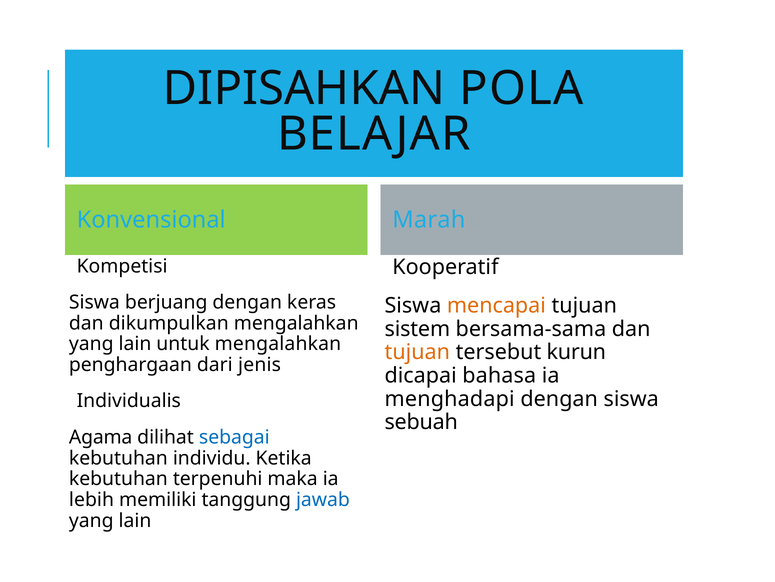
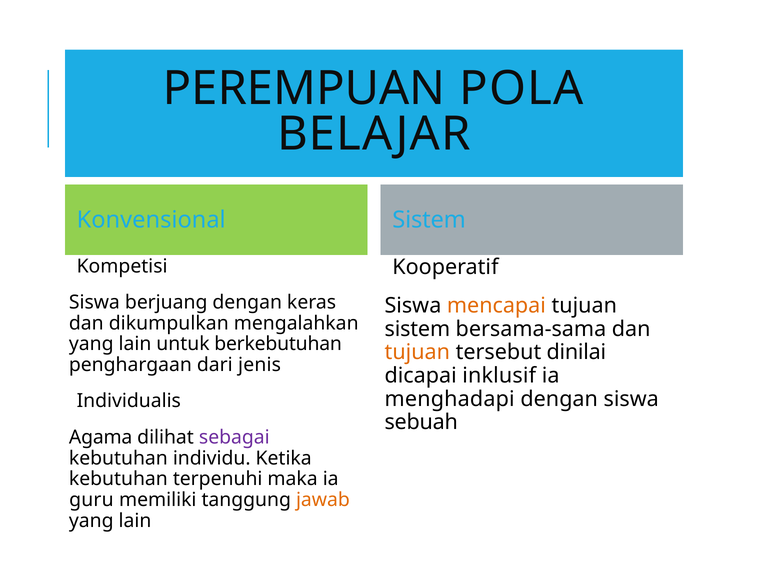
DIPISAHKAN: DIPISAHKAN -> PEREMPUAN (304, 88)
Marah: Marah -> Sistem (429, 219)
untuk mengalahkan: mengalahkan -> berkebutuhan (278, 344)
kurun: kurun -> dinilai (576, 352)
bahasa: bahasa -> inklusif (499, 375)
sebagai colour: blue -> purple (234, 437)
lebih: lebih -> guru (91, 499)
jawab colour: blue -> orange (323, 499)
